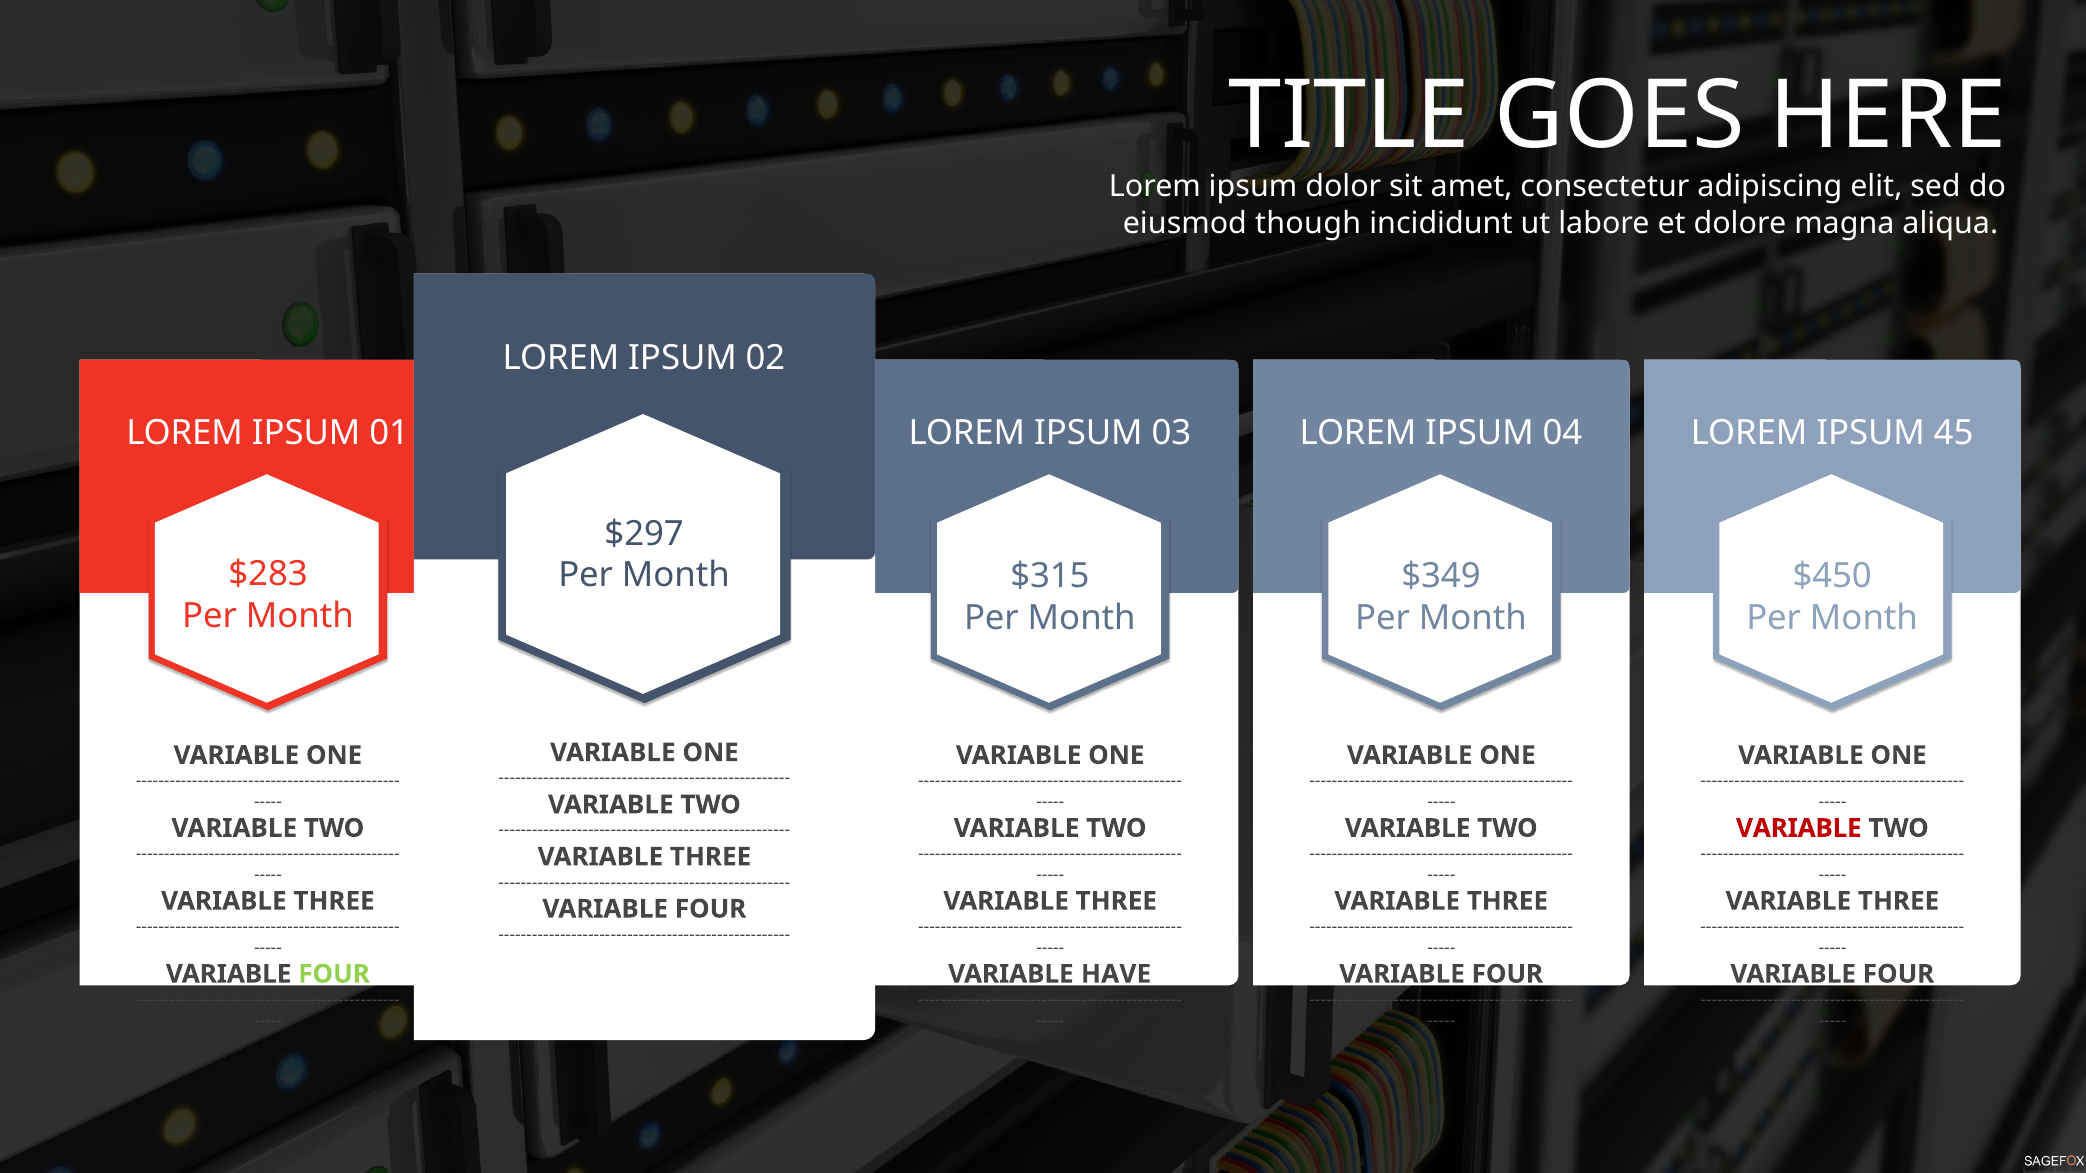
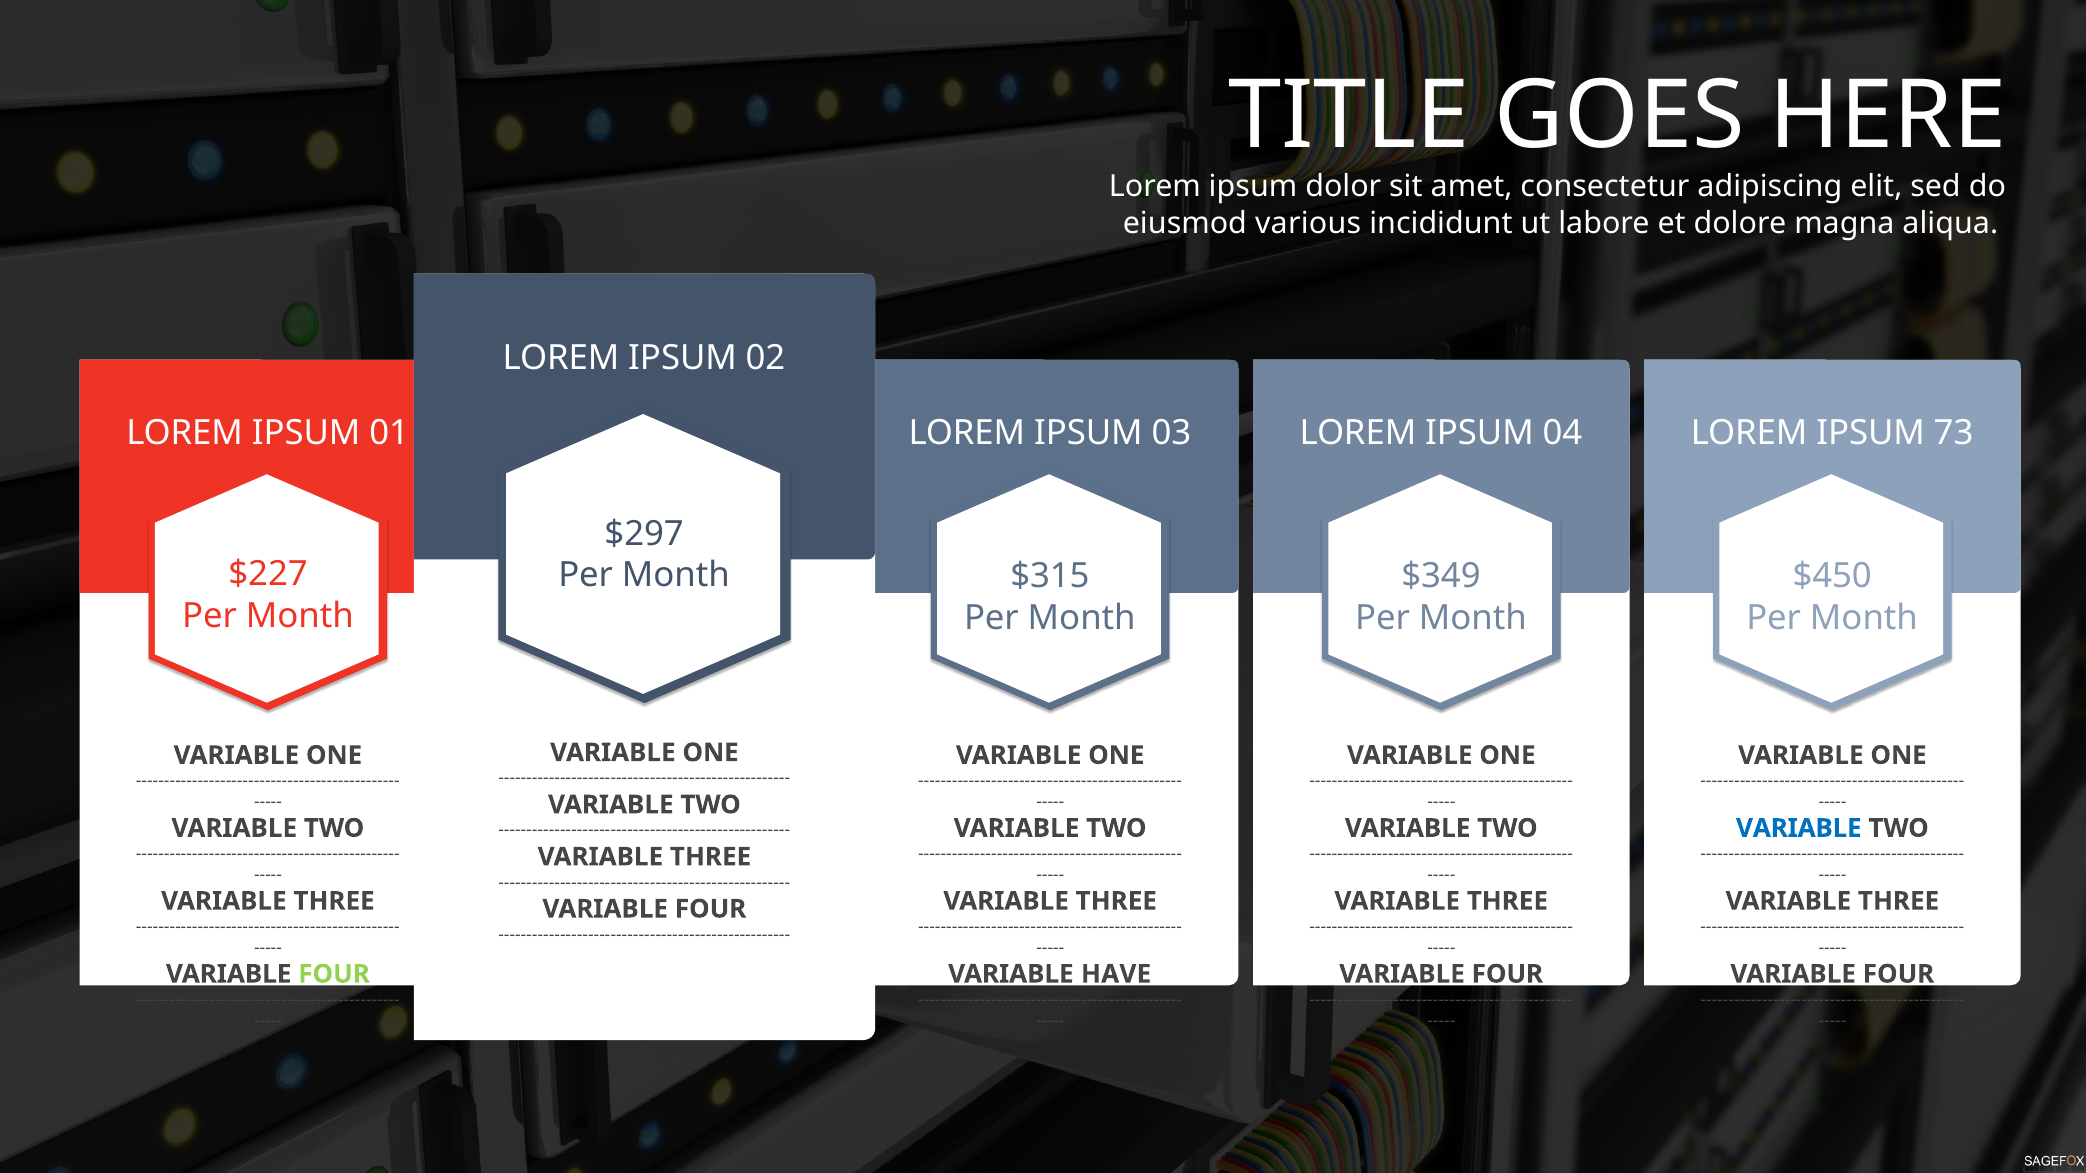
though: though -> various (1308, 223)
45: 45 -> 73 (1954, 433)
$283: $283 -> $227 (268, 574)
VARIABLE colour: red -> blue (1799, 828)
